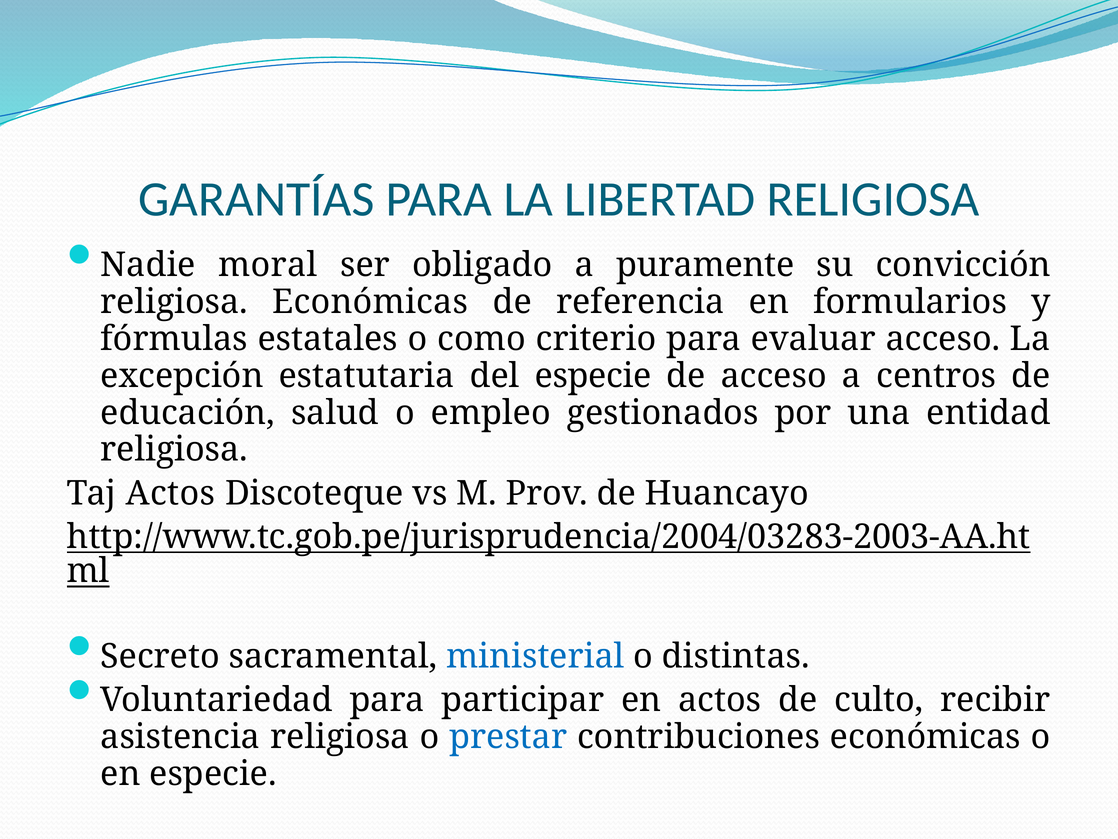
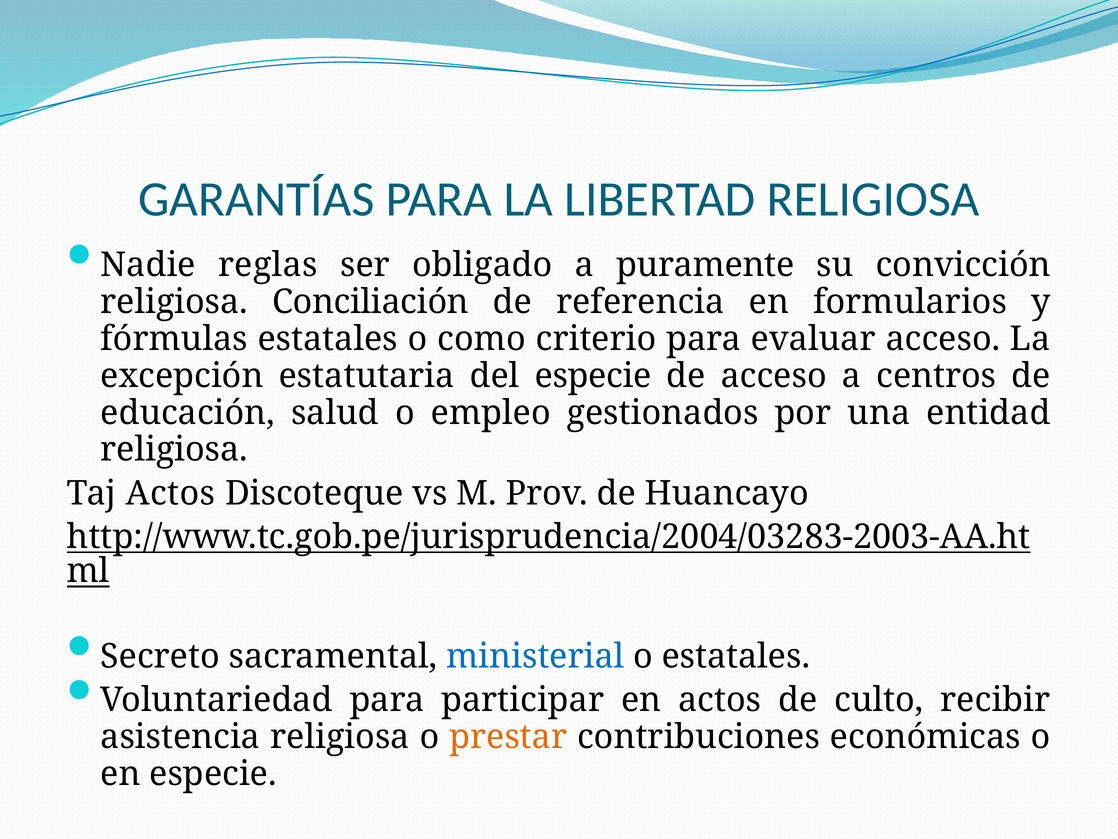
moral: moral -> reglas (268, 265)
religiosa Económicas: Económicas -> Conciliación (370, 302)
o distintas: distintas -> estatales (736, 656)
prestar colour: blue -> orange (508, 737)
